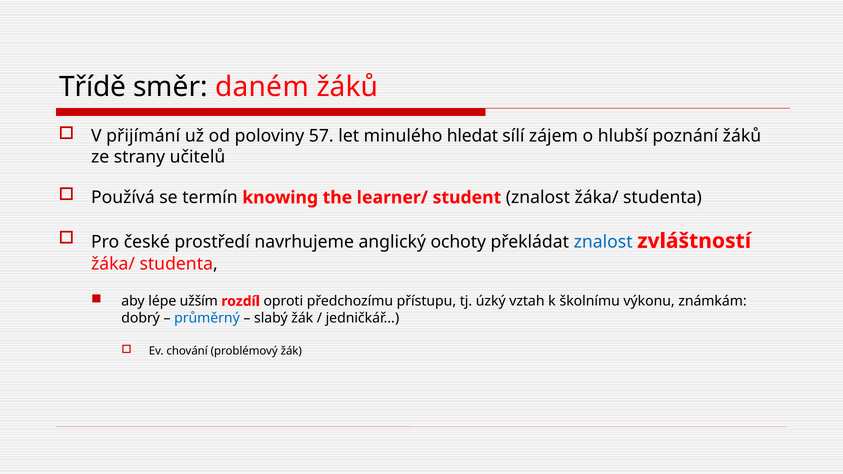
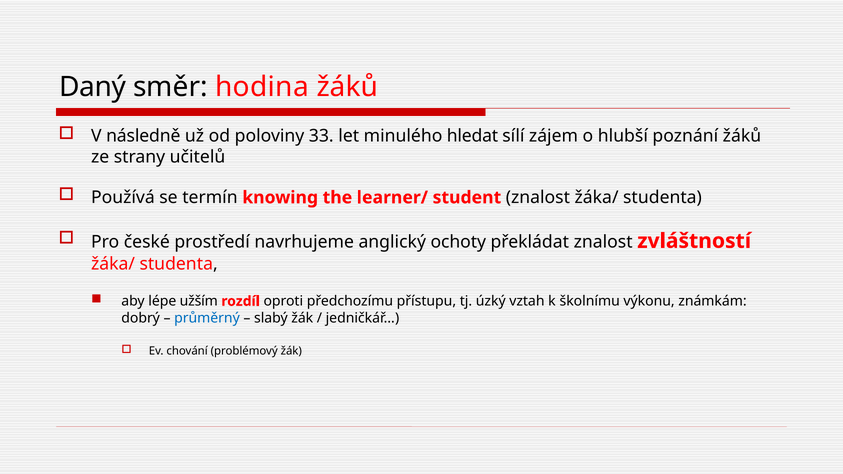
Třídě: Třídě -> Daný (93, 87)
daném: daném -> hodina (262, 87)
přijímání: přijímání -> následně (143, 136)
57: 57 -> 33 (321, 136)
znalost colour: blue -> black (603, 242)
